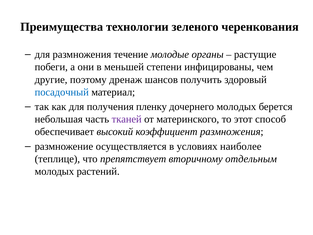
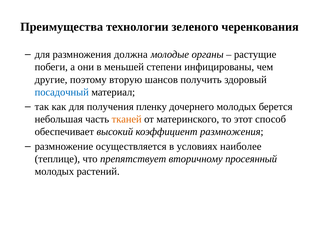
течение: течение -> должна (131, 54)
дренаж: дренаж -> вторую (126, 79)
тканей colour: purple -> orange (127, 119)
отдельным: отдельным -> просеянный (251, 159)
